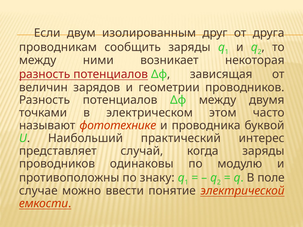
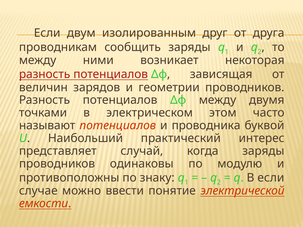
называют фототехнике: фототехнике -> потенциалов (118, 126)
В поле: поле -> если (271, 178)
